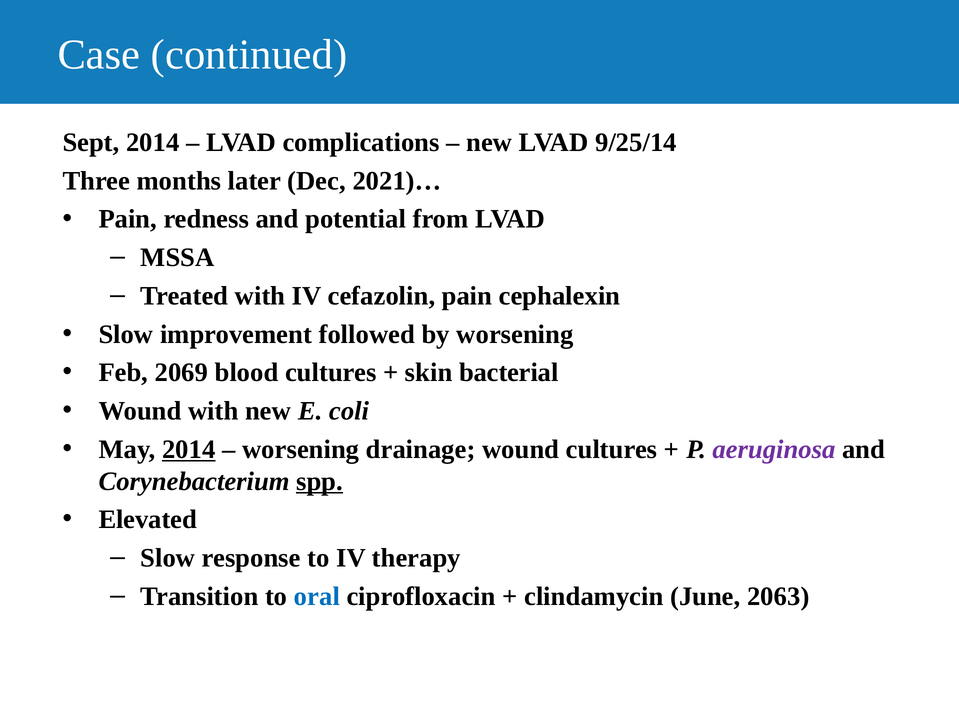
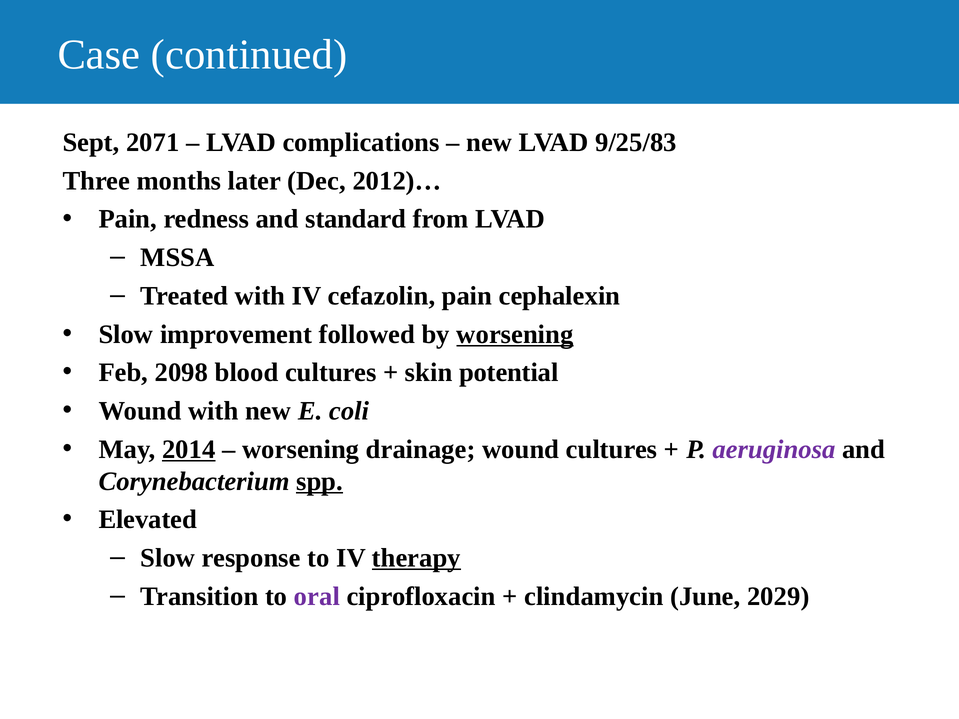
Sept 2014: 2014 -> 2071 (153, 143)
9/25/14: 9/25/14 -> 9/25/83 (636, 143)
2021)…: 2021)… -> 2012)… (397, 181)
potential: potential -> standard (356, 219)
worsening underline: none -> present (515, 334)
2069: 2069 -> 2098 (181, 373)
bacterial: bacterial -> potential (509, 373)
therapy underline: none -> present (416, 558)
oral colour: blue -> purple (317, 596)
2063: 2063 -> 2029 (778, 596)
